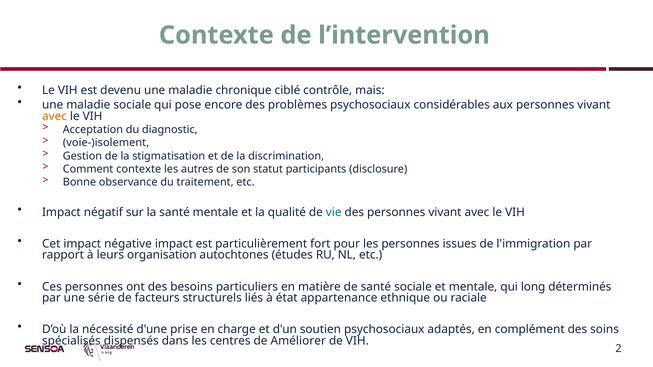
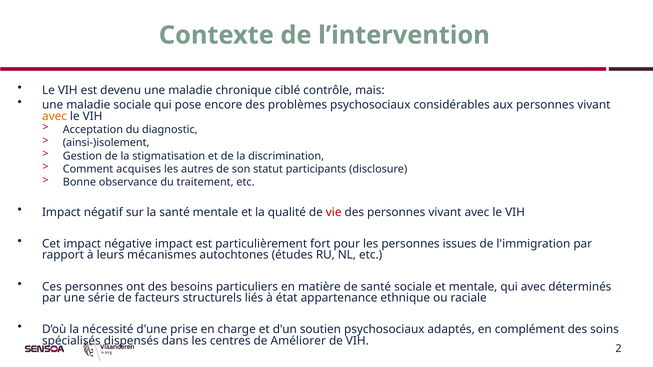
voie-)isolement: voie-)isolement -> ainsi-)isolement (106, 143)
Comment contexte: contexte -> acquises (139, 169)
vie colour: blue -> red (334, 212)
organisation: organisation -> mécanismes (162, 255)
qui long: long -> avec (533, 287)
